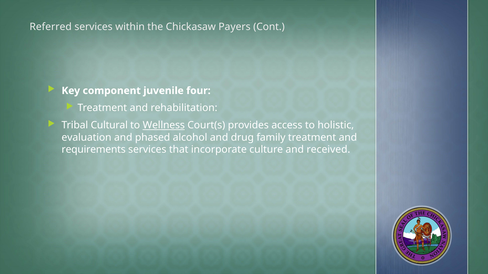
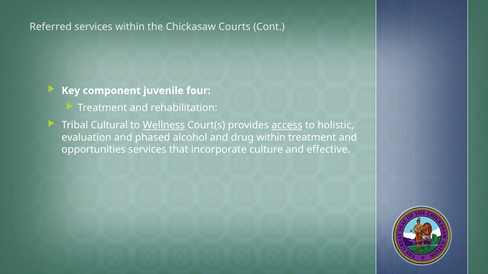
Payers: Payers -> Courts (235, 27)
access underline: none -> present (287, 125)
drug family: family -> within (271, 138)
requirements: requirements -> opportunities (94, 150)
received: received -> effective (328, 150)
